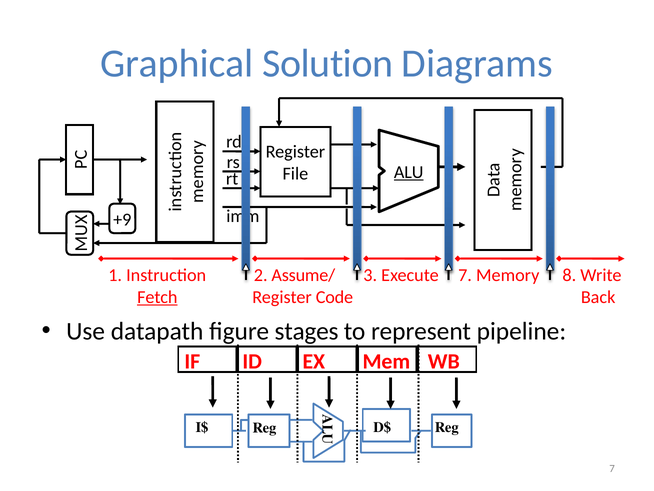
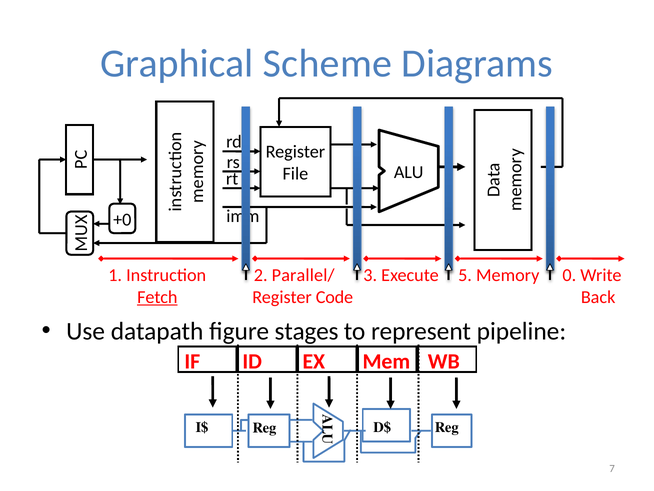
Solution: Solution -> Scheme (327, 63)
ALU underline: present -> none (409, 172)
+9: +9 -> +0 (122, 219)
Execute 7: 7 -> 5 (465, 275)
8: 8 -> 0 (569, 275)
Assume/: Assume/ -> Parallel/ (303, 275)
